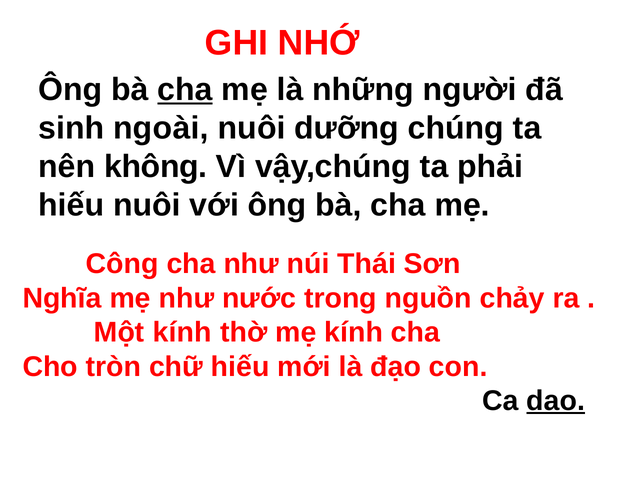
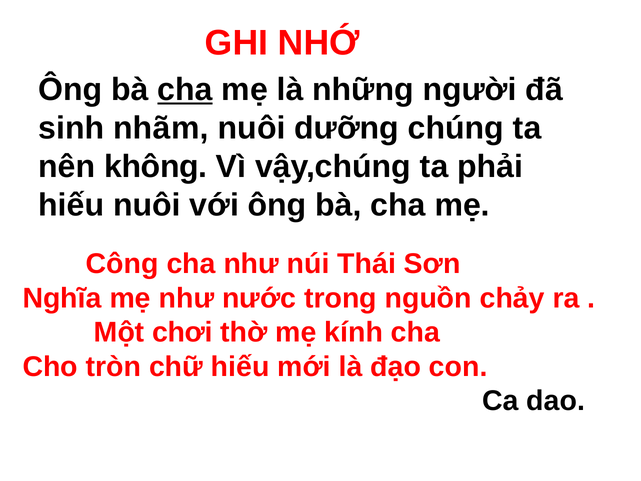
ngoài: ngoài -> nhãm (161, 128)
Một kính: kính -> chơi (182, 332)
dao underline: present -> none (556, 401)
